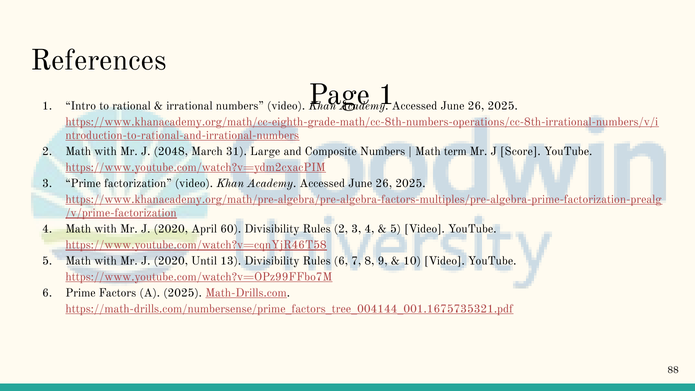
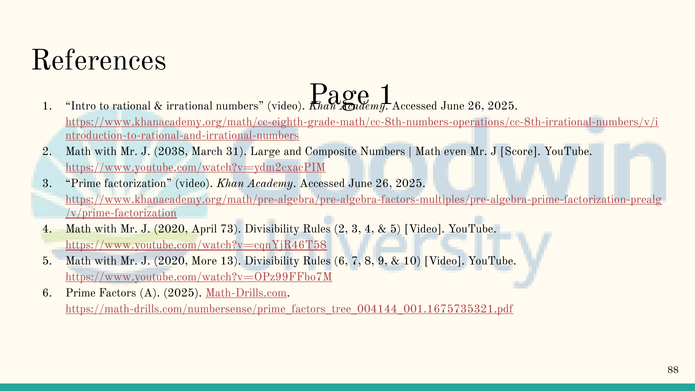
2048: 2048 -> 2038 (171, 151)
term: term -> even (455, 151)
60: 60 -> 73 (231, 229)
Until: Until -> More (204, 261)
